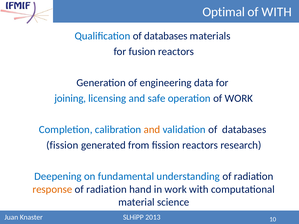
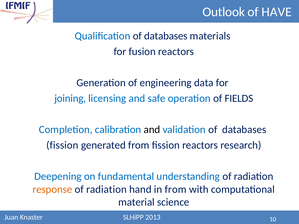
Optimal: Optimal -> Outlook (224, 12)
of WITH: WITH -> HAVE (277, 12)
of WORK: WORK -> FIELDS (239, 99)
and colour: orange -> black (152, 130)
in work: work -> from (176, 190)
